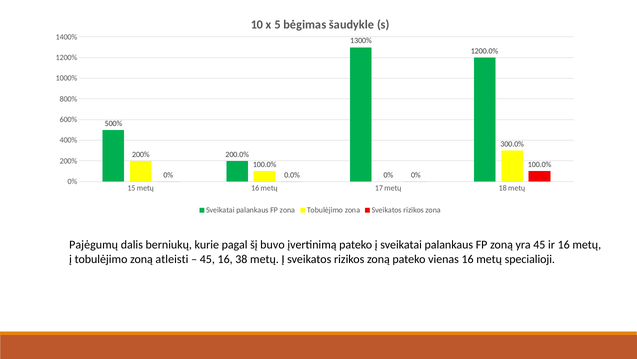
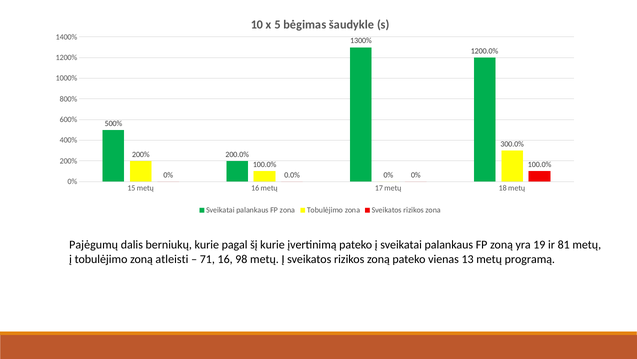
šį buvo: buvo -> kurie (273, 244)
yra 45: 45 -> 19 (539, 244)
ir 16: 16 -> 81 (564, 244)
45: 45 -> 71 (207, 259)
38: 38 -> 98 (241, 259)
vienas 16: 16 -> 13 (468, 259)
specialioji: specialioji -> programą (530, 259)
